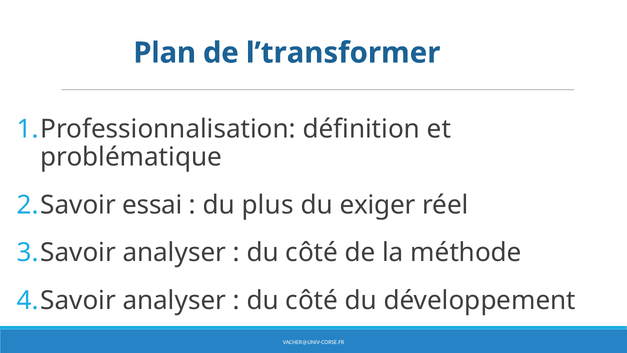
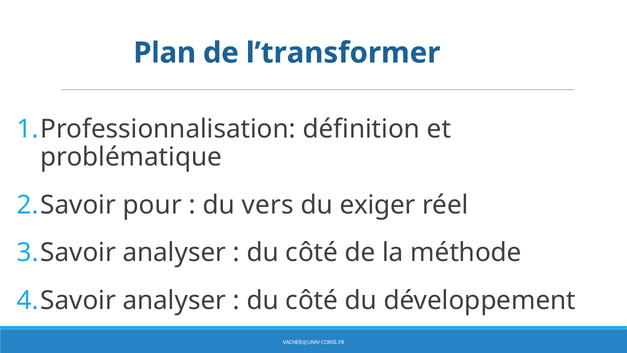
essai: essai -> pour (152, 205)
plus: plus -> vers (268, 205)
